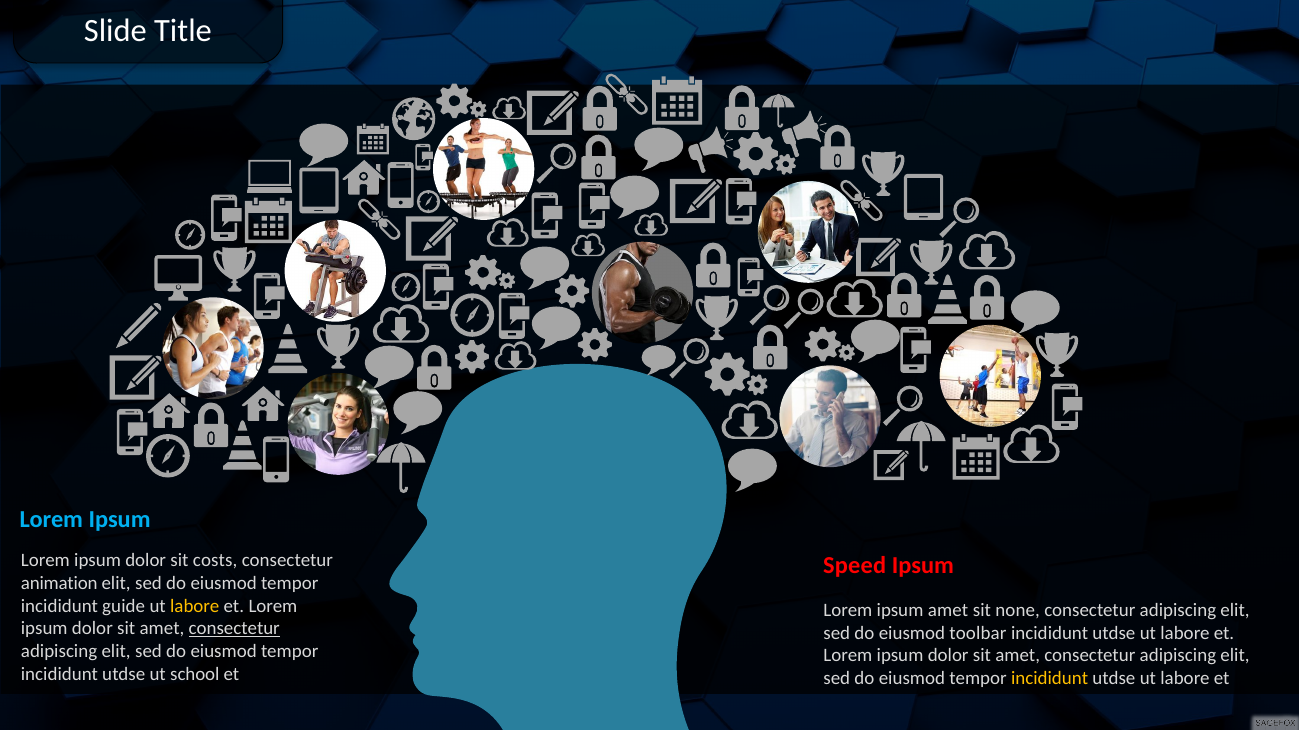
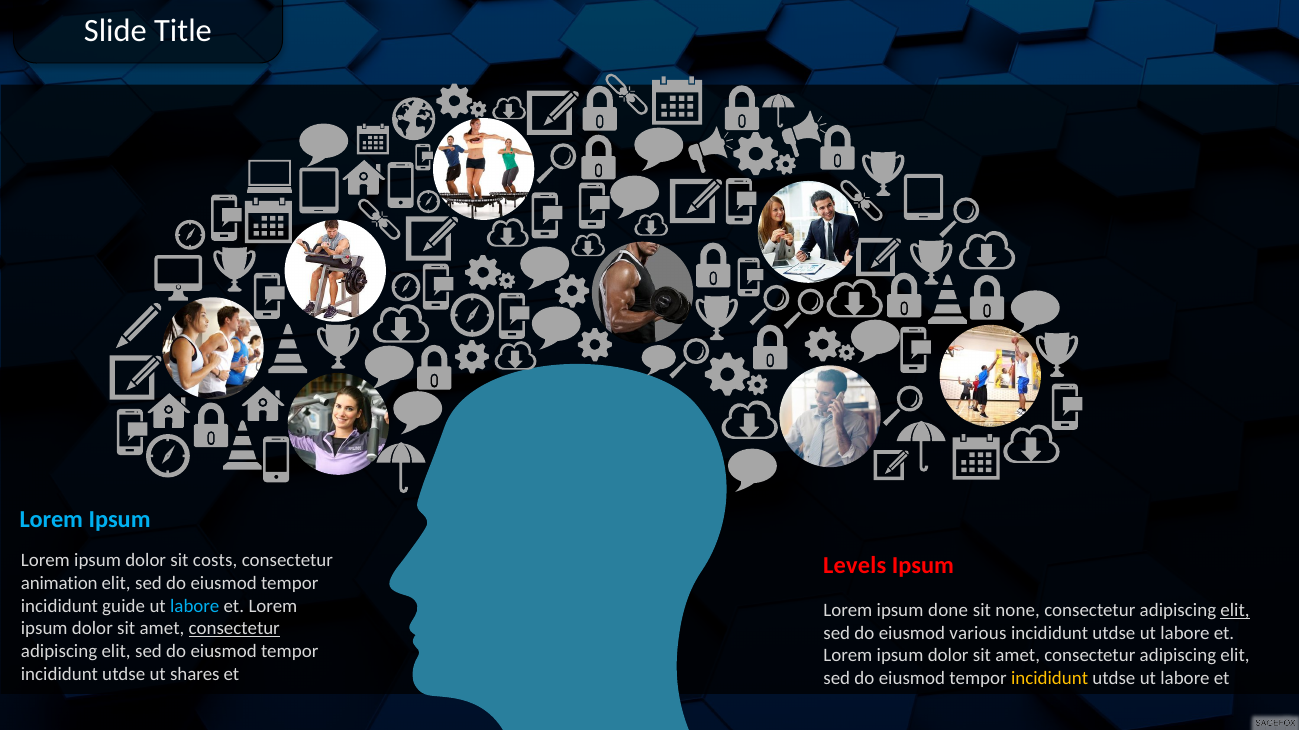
Speed: Speed -> Levels (855, 566)
labore colour: yellow -> light blue (195, 606)
ipsum amet: amet -> done (948, 611)
elit underline: none -> present (1235, 611)
toolbar: toolbar -> various (978, 633)
school: school -> shares (195, 675)
